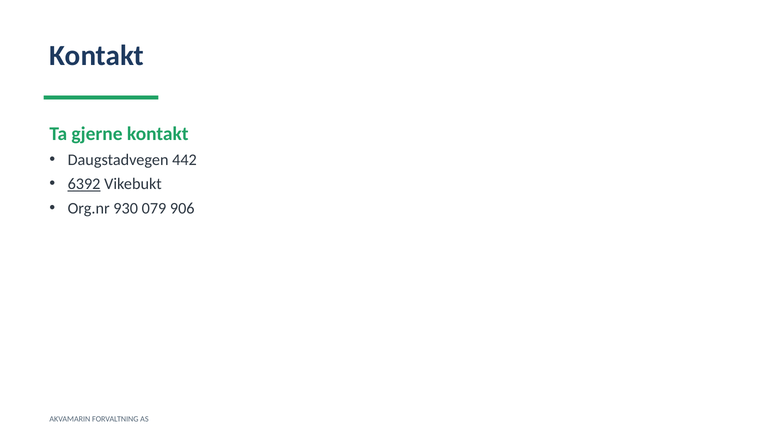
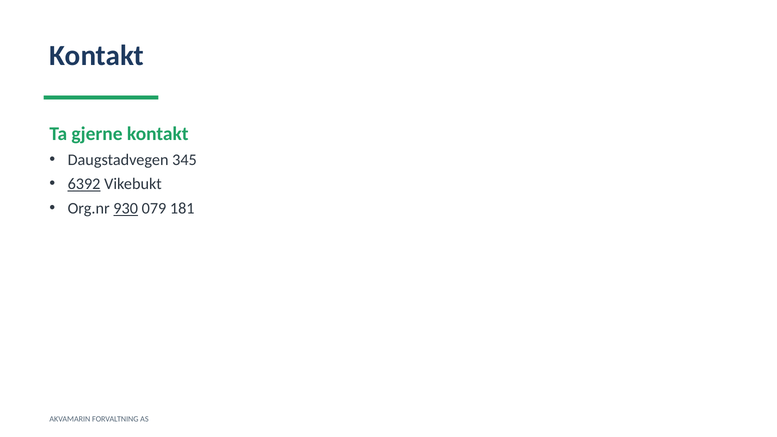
442: 442 -> 345 (184, 160)
930 underline: none -> present (126, 208)
906: 906 -> 181 (182, 208)
